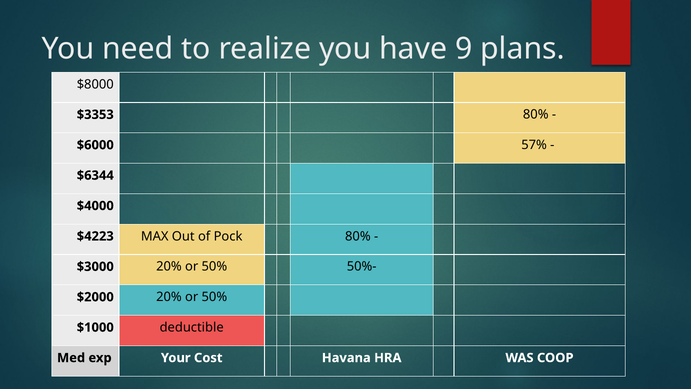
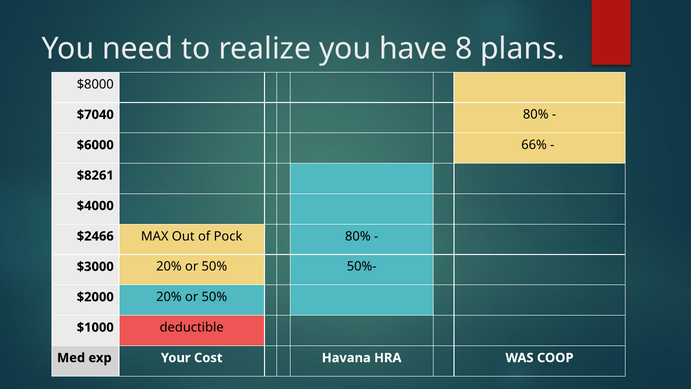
9: 9 -> 8 (464, 49)
$3353: $3353 -> $7040 (95, 115)
57%: 57% -> 66% (534, 145)
$6344: $6344 -> $8261 (95, 175)
$4223: $4223 -> $2466 (95, 236)
